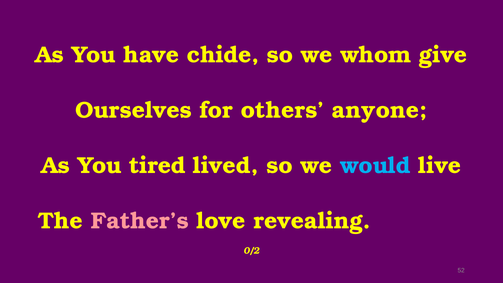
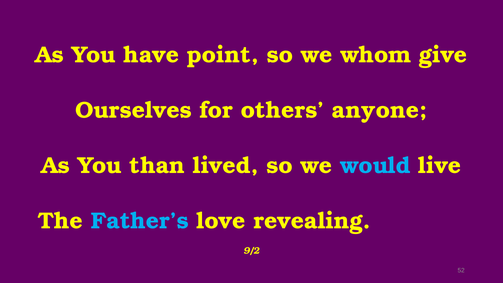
chide: chide -> point (223, 55)
tired: tired -> than (157, 166)
Father’s colour: pink -> light blue (140, 221)
0/2: 0/2 -> 9/2 (252, 251)
